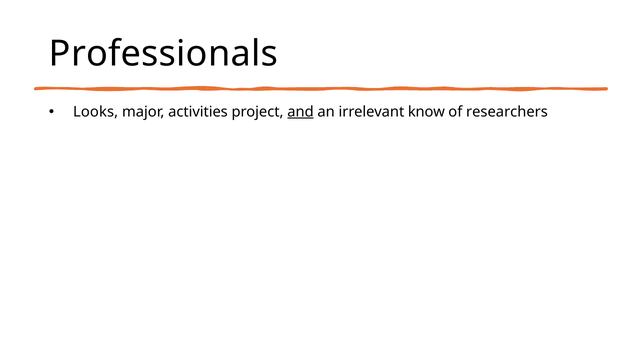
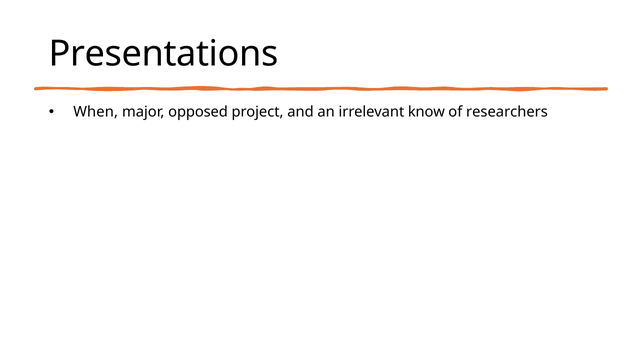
Professionals: Professionals -> Presentations (164, 54)
Looks: Looks -> When (96, 112)
activities: activities -> opposed (198, 112)
and underline: present -> none (301, 112)
